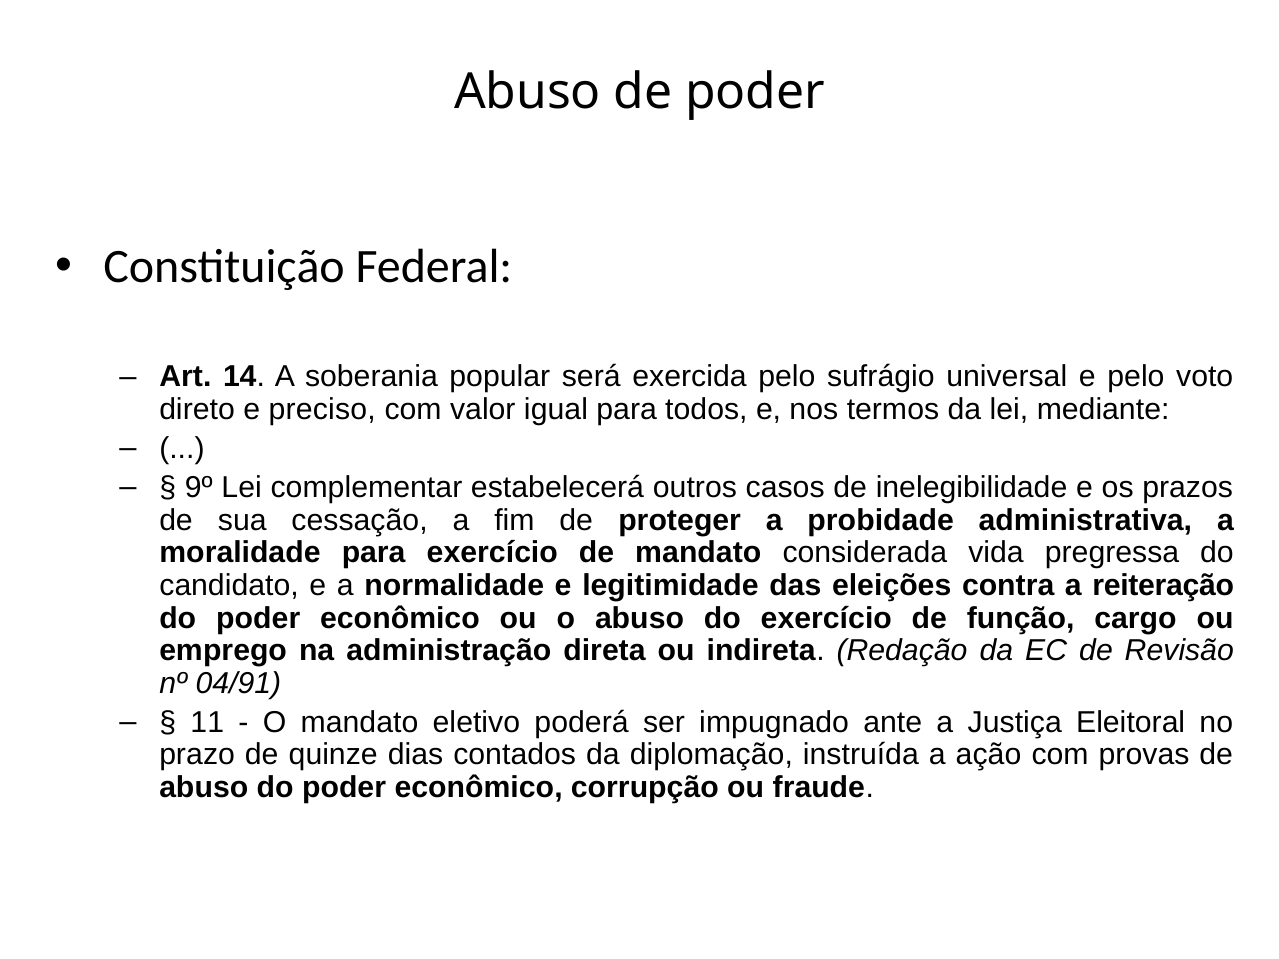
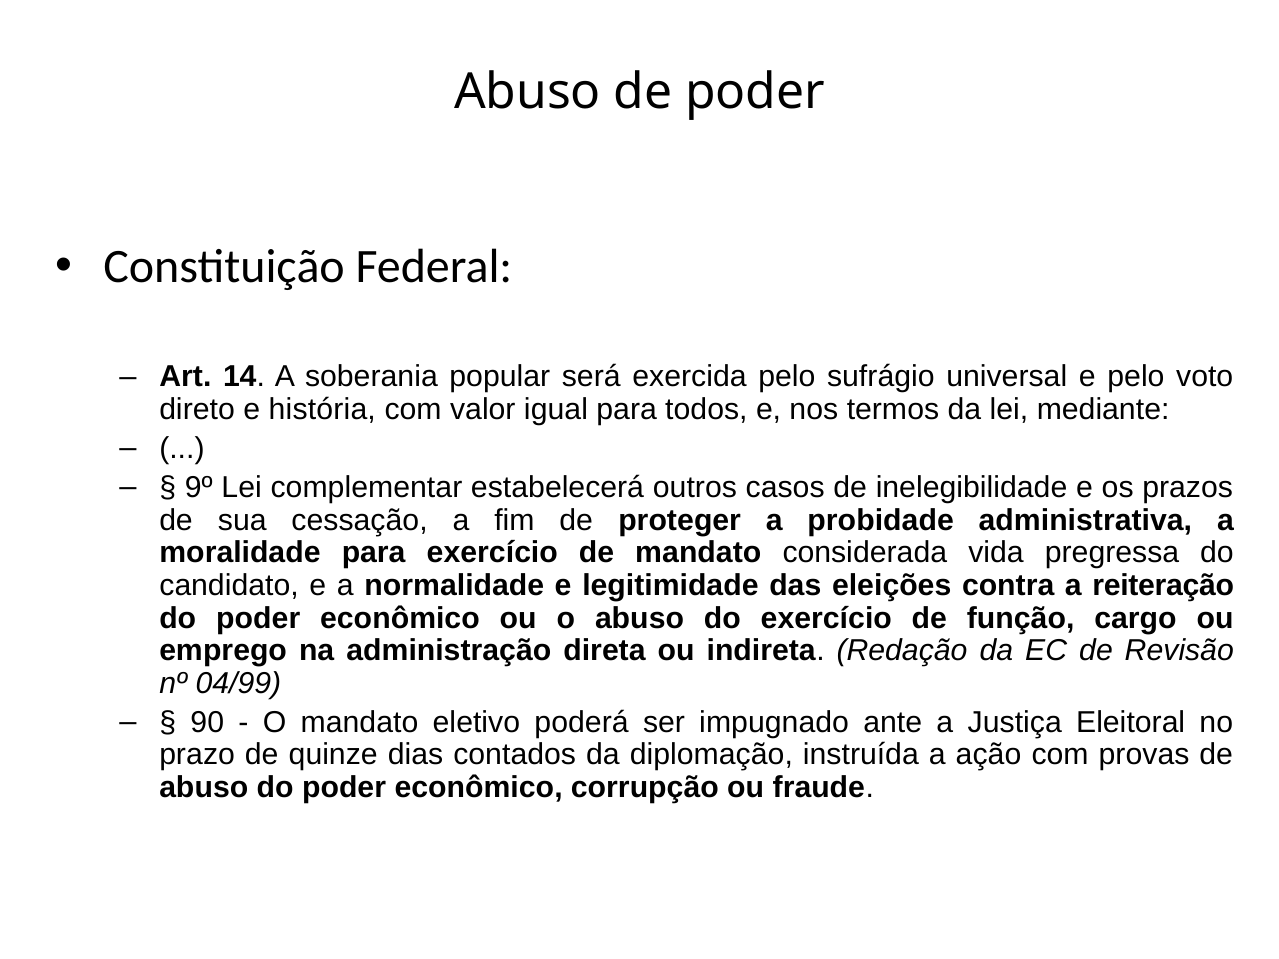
preciso: preciso -> história (322, 410)
04/91: 04/91 -> 04/99 (238, 684)
11: 11 -> 90 (207, 723)
